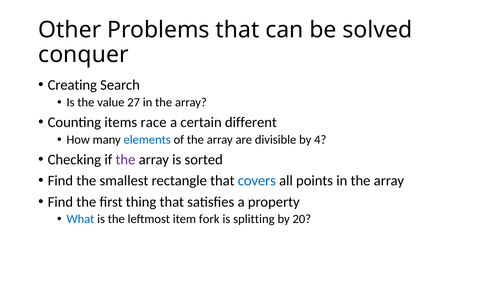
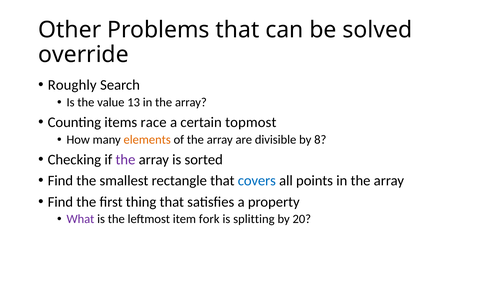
conquer: conquer -> override (83, 55)
Creating: Creating -> Roughly (72, 85)
27: 27 -> 13 (134, 102)
different: different -> topmost (251, 122)
elements colour: blue -> orange (147, 139)
4: 4 -> 8 (320, 139)
What colour: blue -> purple (80, 219)
